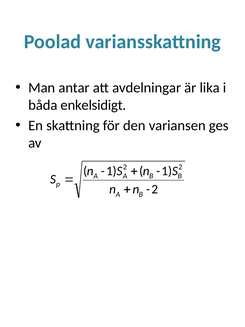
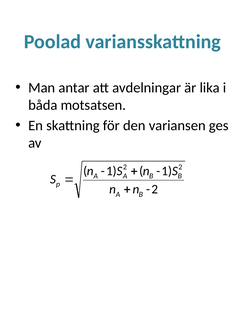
enkelsidigt: enkelsidigt -> motsatsen (93, 105)
